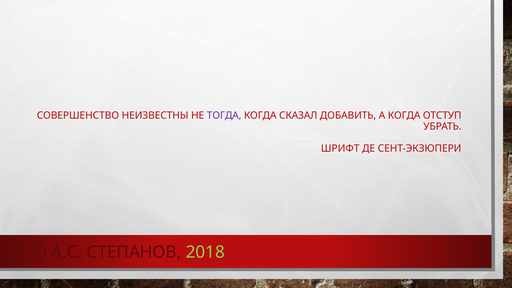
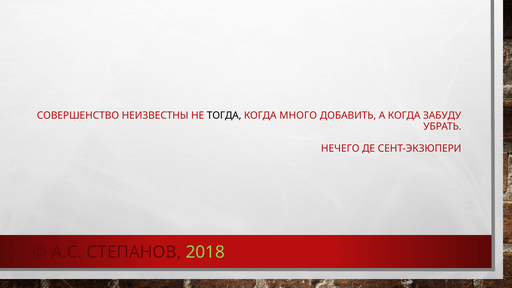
ТОГДА colour: purple -> black (224, 115)
СКАЗАЛ: СКАЗАЛ -> МНОГО (298, 115)
ОТСТУП: ОТСТУП -> ЗАБУДУ (442, 115)
ШРИФТ: ШРИФТ -> НЕЧЕГО (340, 148)
